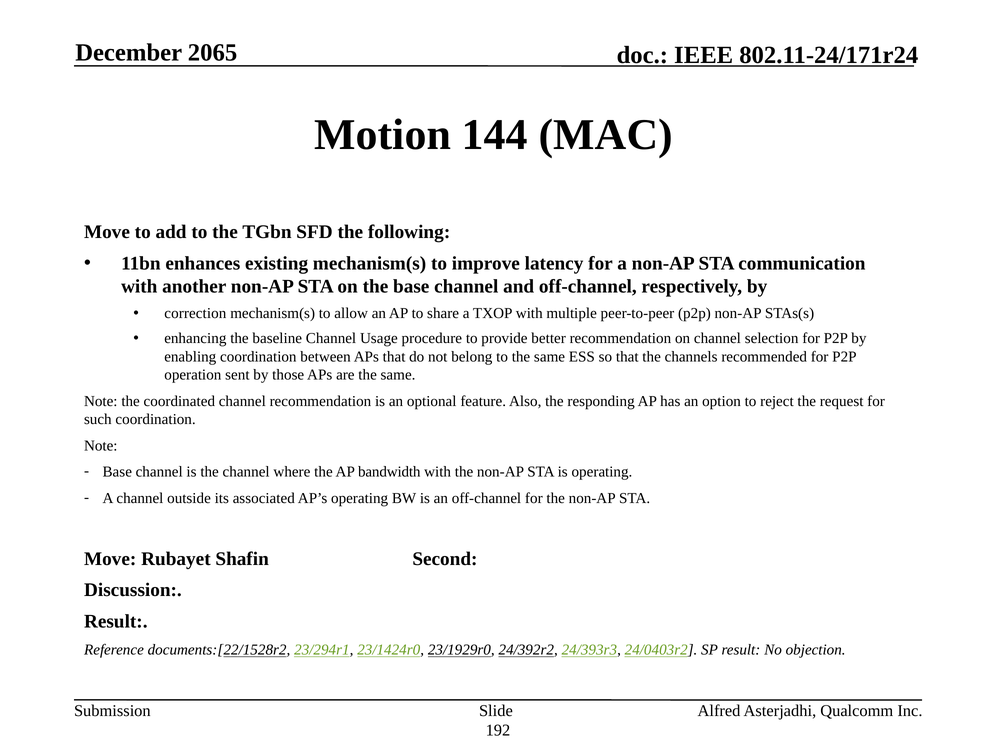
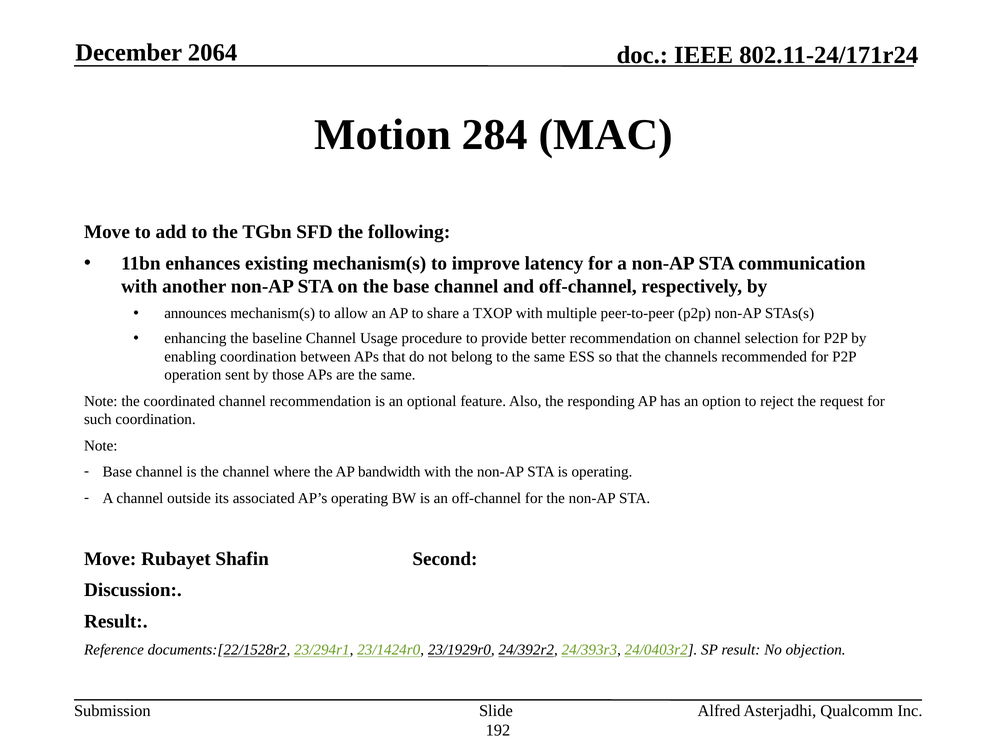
2065: 2065 -> 2064 (213, 52)
144: 144 -> 284 (495, 135)
correction: correction -> announces (195, 313)
